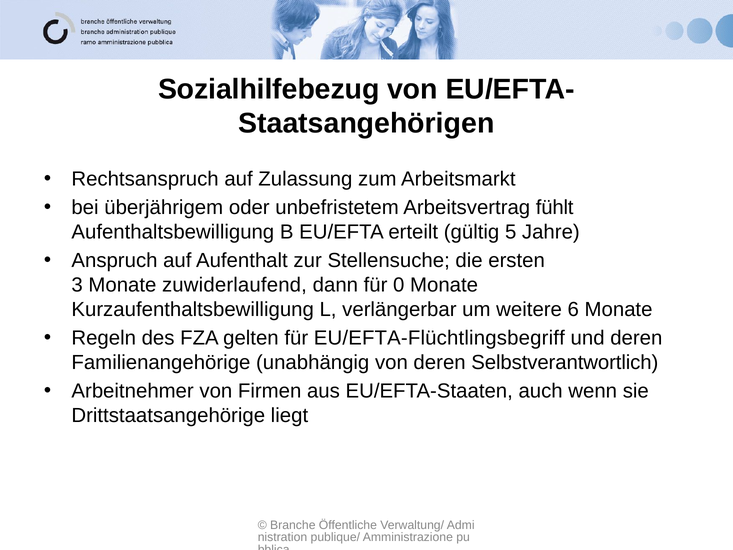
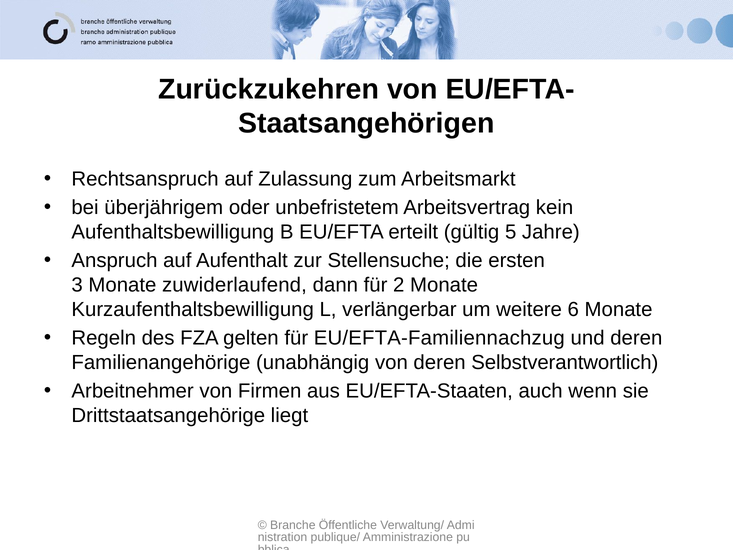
Sozialhilfebezug: Sozialhilfebezug -> Zurückzukehren (269, 89)
fühlt: fühlt -> kein (555, 207)
0: 0 -> 2 (399, 285)
EU/EFTA-Flüchtlingsbegriff: EU/EFTA-Flüchtlingsbegriff -> EU/EFTA-Familiennachzug (439, 338)
